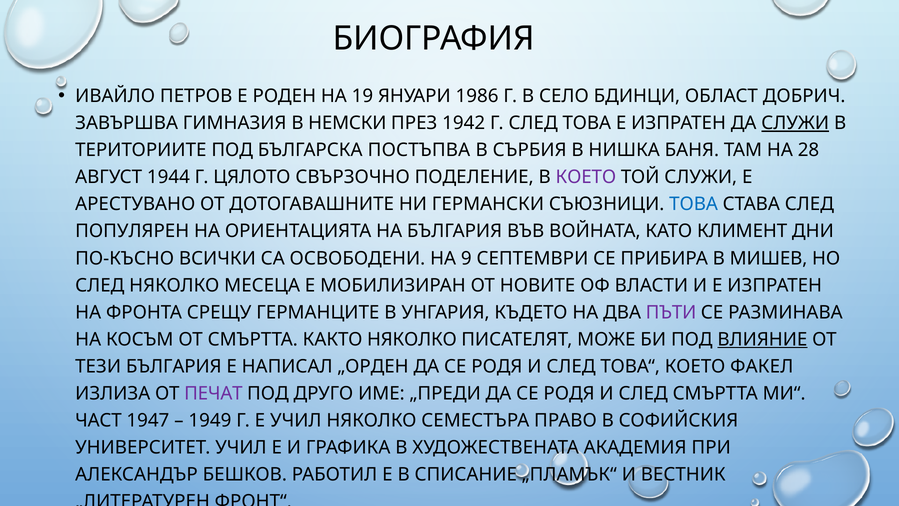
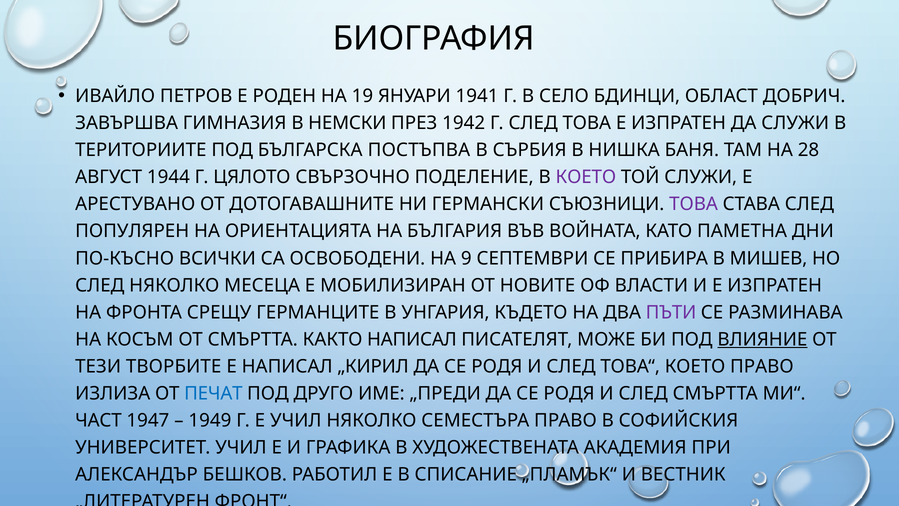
1986: 1986 -> 1941 (477, 96)
СЛУЖИ underline: present -> none (795, 123)
ТОВА colour: blue -> purple (694, 204)
КЛИМЕНТ: КЛИМЕНТ -> ПАМЕТНА (742, 231)
КАКТО НЯКОЛКО: НЯКОЛКО -> НАПИСАЛ (412, 339)
ТЕЗИ БЪЛГАРИЯ: БЪЛГАРИЯ -> ТВОРБИТЕ (174, 366)
„ОРДЕН: „ОРДЕН -> „КИРИЛ (373, 366)
КОЕТО ФАКЕЛ: ФАКЕЛ -> ПРАВО (762, 366)
ПЕЧАТ colour: purple -> blue (213, 393)
